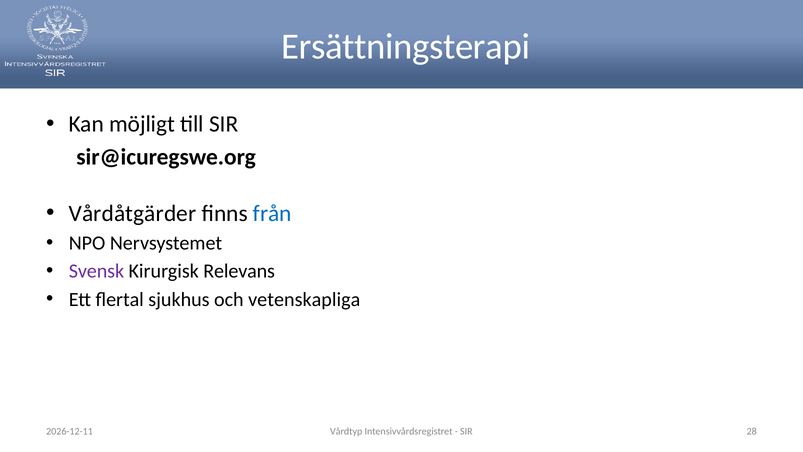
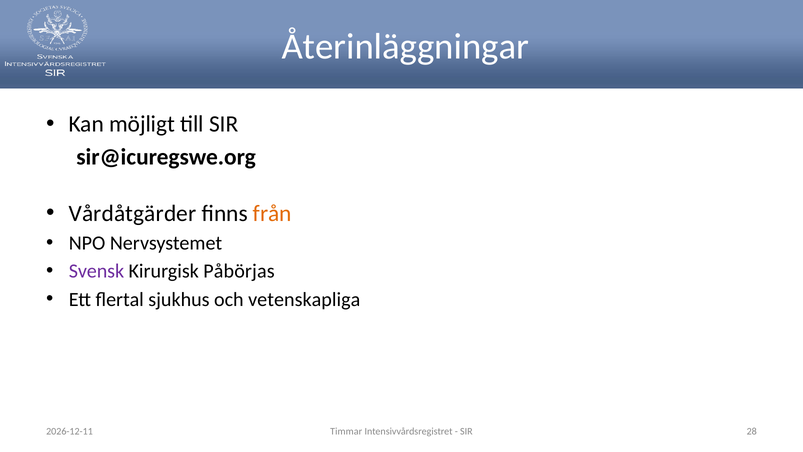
Ersättningsterapi: Ersättningsterapi -> Återinläggningar (405, 47)
från colour: blue -> orange (272, 213)
Relevans: Relevans -> Påbörjas (239, 271)
Vårdtyp: Vårdtyp -> Timmar (346, 431)
